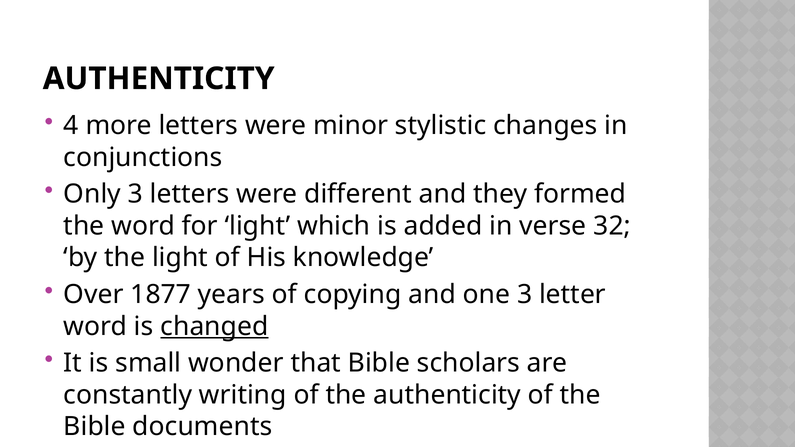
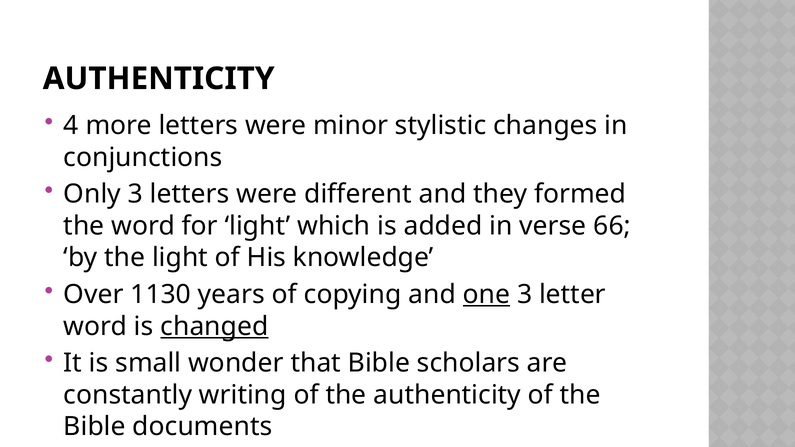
32: 32 -> 66 (612, 226)
1877: 1877 -> 1130 (161, 295)
one underline: none -> present (487, 295)
